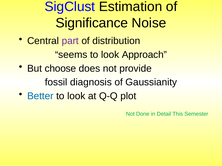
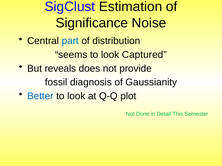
part colour: purple -> blue (70, 41)
Approach: Approach -> Captured (144, 55)
choose: choose -> reveals (60, 69)
